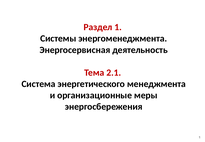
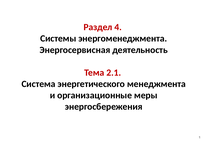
Раздел 1: 1 -> 4 (118, 27)
